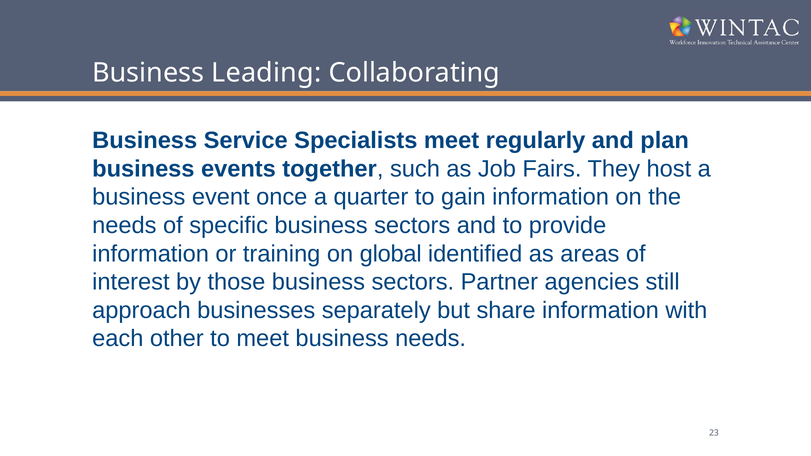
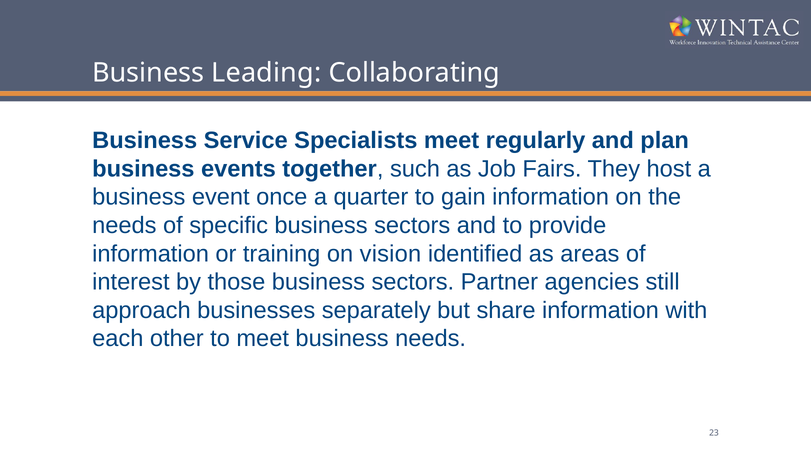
global: global -> vision (390, 254)
